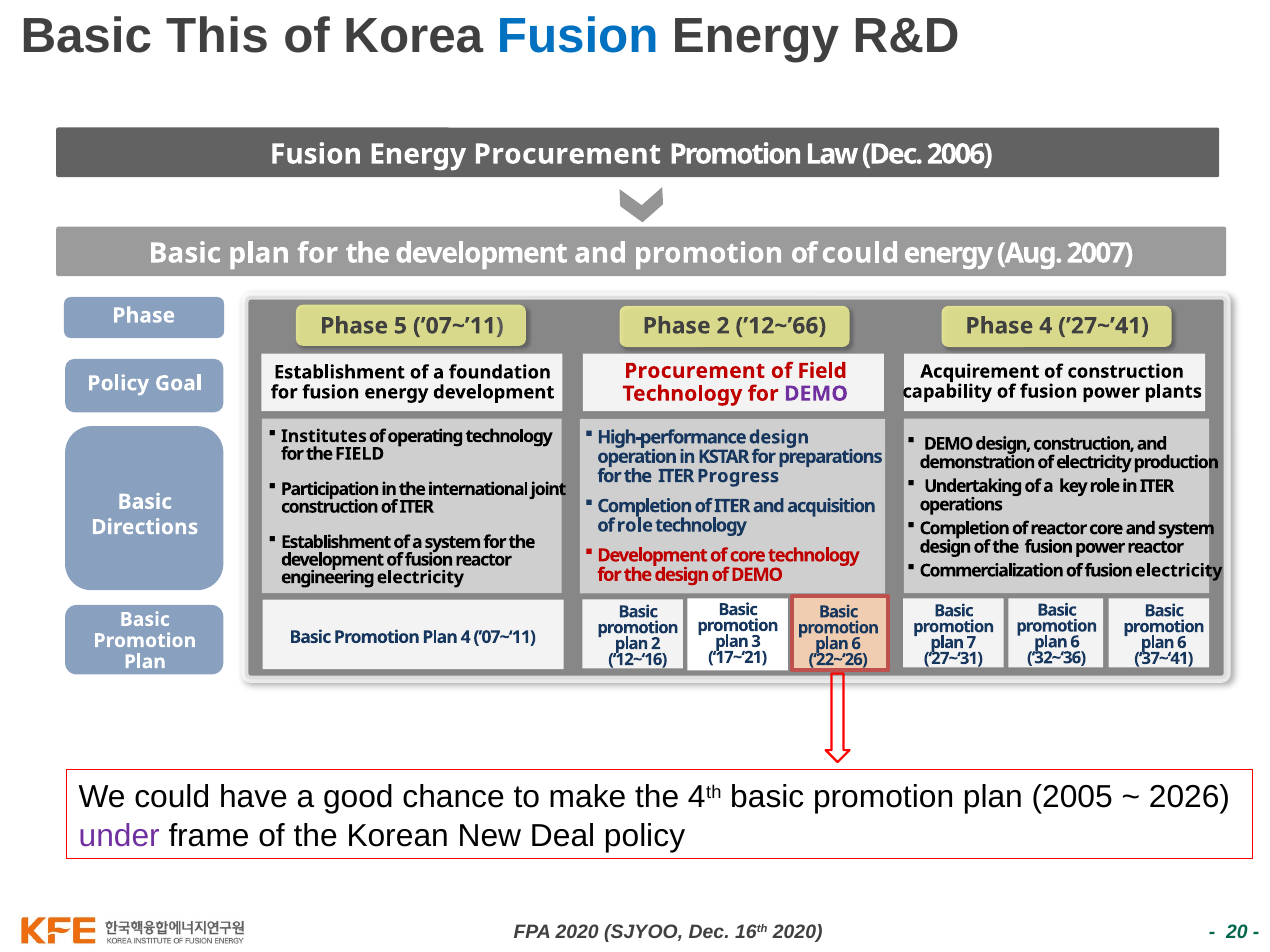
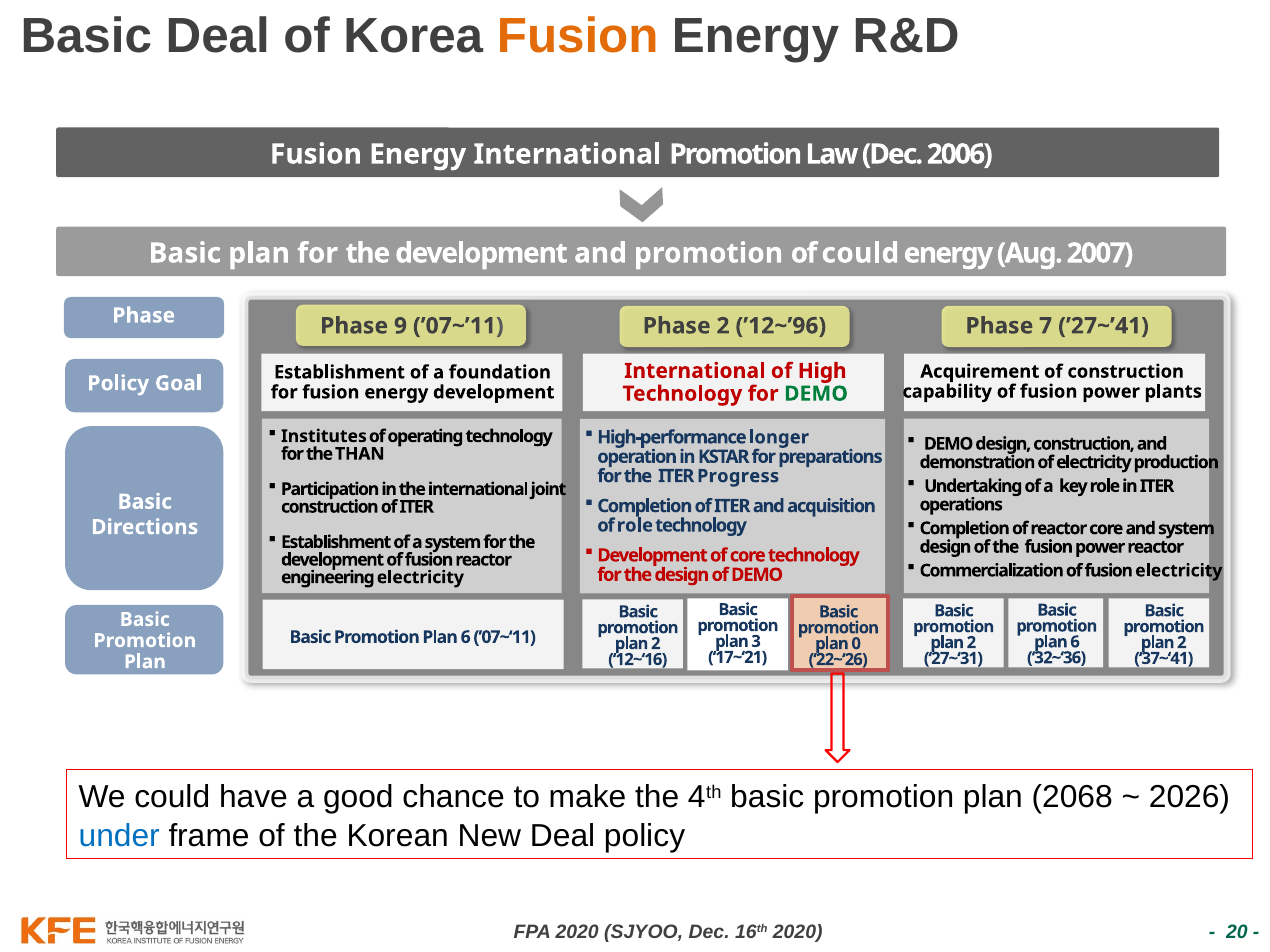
Basic This: This -> Deal (218, 36)
Fusion colour: blue -> orange (578, 36)
Energy Procurement: Procurement -> International (567, 154)
5: 5 -> 9 (400, 326)
’12~’66: ’12~’66 -> ’12~’96 (781, 326)
Phase 4: 4 -> 7 (1046, 326)
Procurement: Procurement -> International (695, 371)
of Field: Field -> High (822, 371)
DEMO colour: purple -> green (816, 394)
High-performance design: design -> longer (779, 438)
the FIELD: FIELD -> THAN (360, 454)
4: 4 -> 6 (466, 637)
7: 7 -> 2 (971, 643)
6: 6 -> 2 (1182, 643)
6: 6 -> 0 (856, 644)
2005: 2005 -> 2068 (1072, 798)
under colour: purple -> blue (119, 836)
